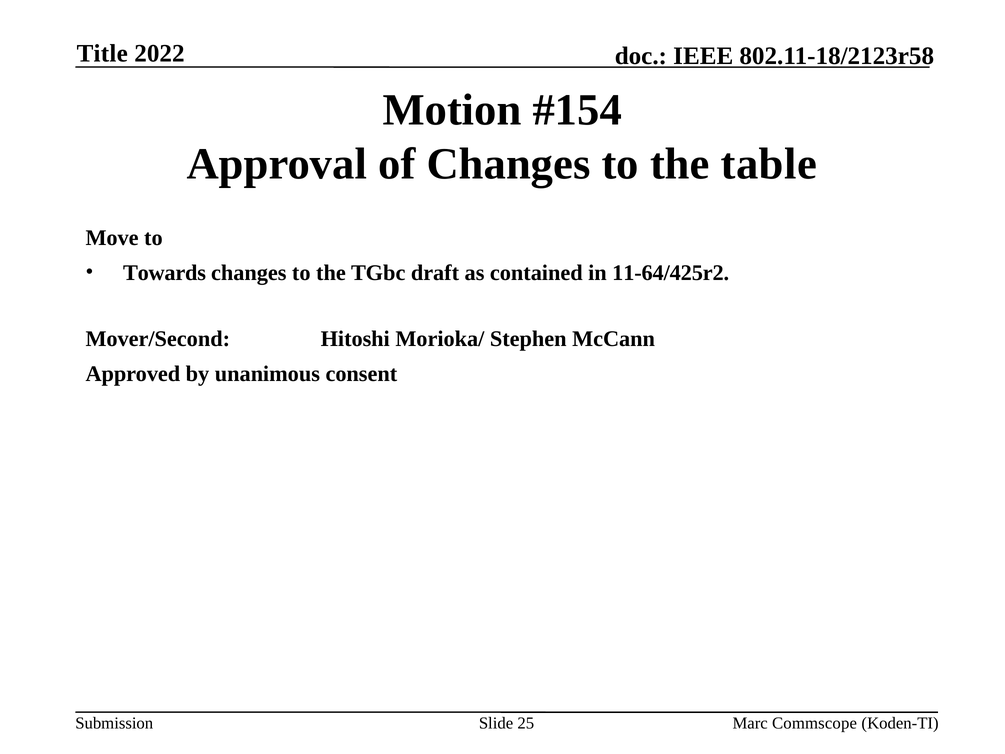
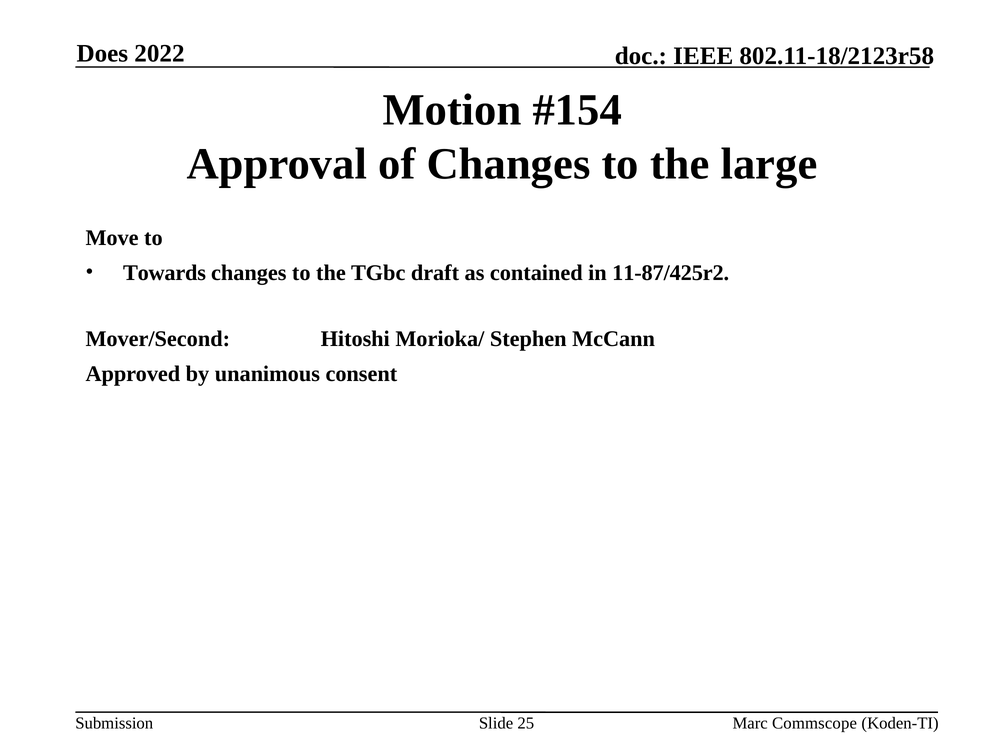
Title: Title -> Does (102, 53)
table: table -> large (769, 164)
11-64/425r2: 11-64/425r2 -> 11-87/425r2 (671, 273)
